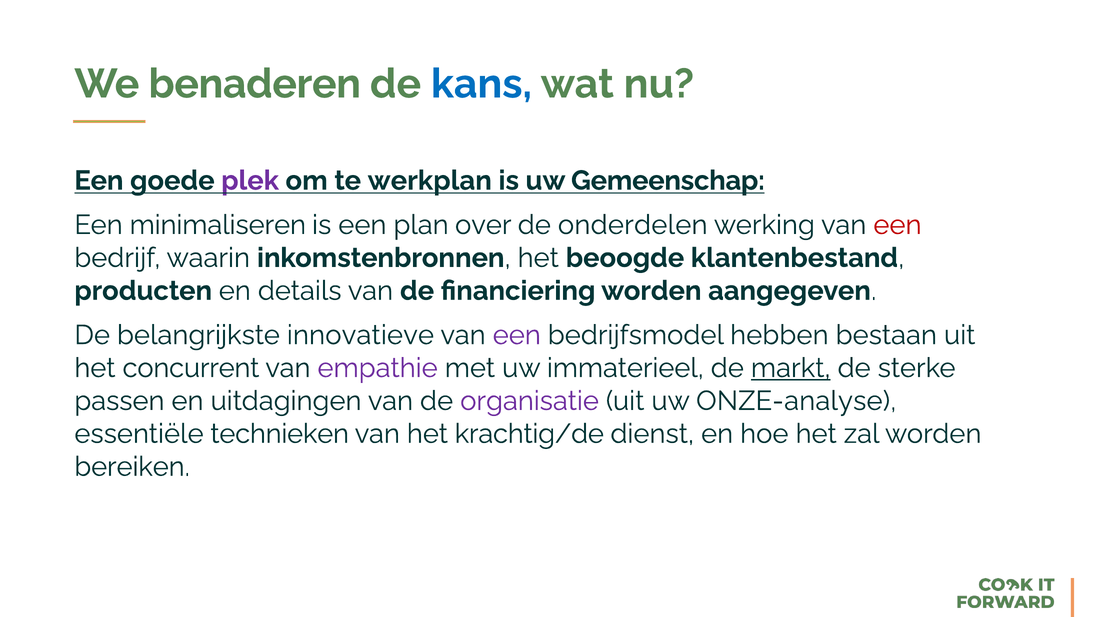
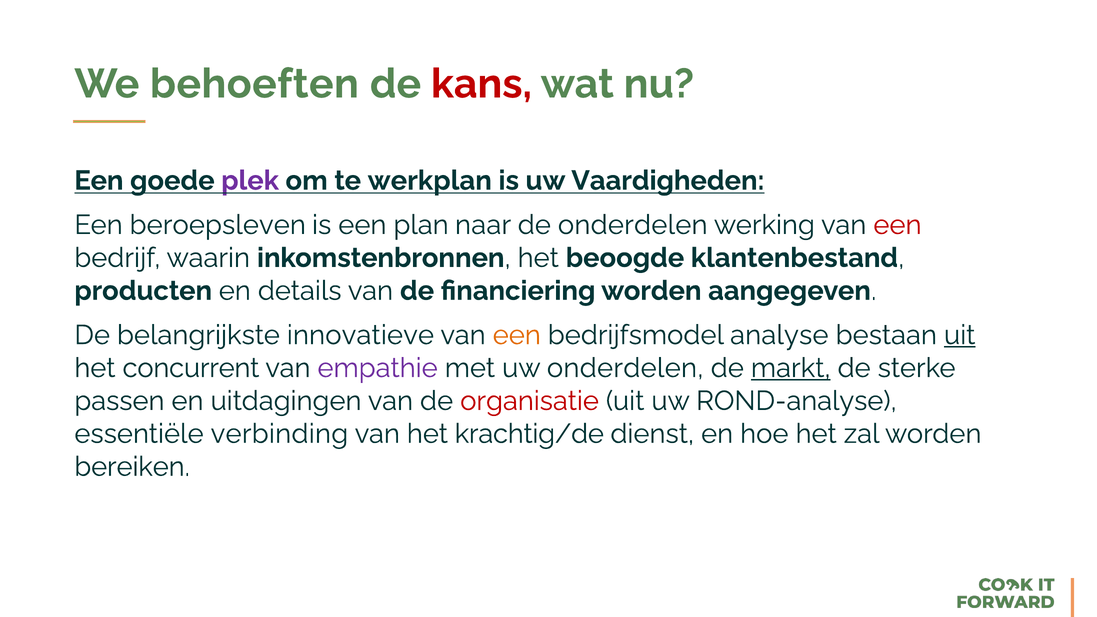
benaderen: benaderen -> behoeften (254, 84)
kans colour: blue -> red (481, 84)
Gemeenschap: Gemeenschap -> Vaardigheden (668, 181)
minimaliseren: minimaliseren -> beroepsleven (218, 225)
over: over -> naar (483, 225)
een colour: purple -> orange (517, 335)
hebben: hebben -> analyse (779, 335)
uit underline: none -> present (960, 335)
uw immaterieel: immaterieel -> onderdelen (625, 368)
organisatie colour: purple -> red (530, 401)
ONZE-analyse: ONZE-analyse -> ROND-analyse (796, 401)
technieken: technieken -> verbinding (279, 434)
